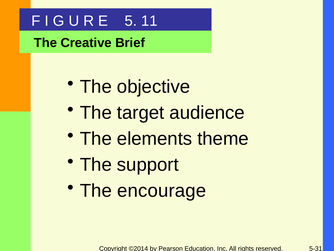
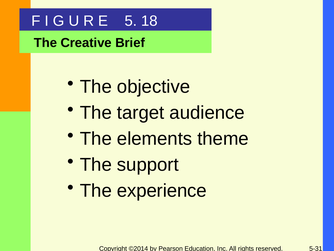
11: 11 -> 18 (149, 21)
encourage: encourage -> experience (162, 190)
